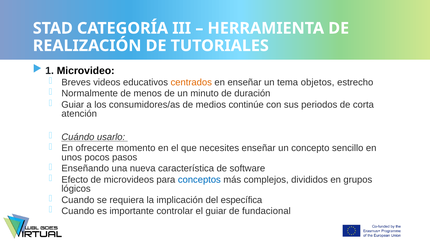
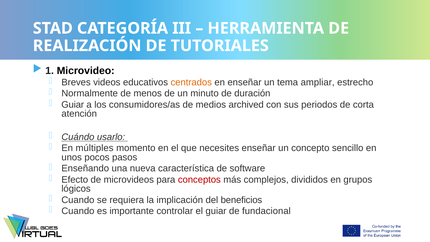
objetos: objetos -> ampliar (318, 82)
continúe: continúe -> archived (246, 105)
ofrecerte: ofrecerte -> múltiples (95, 148)
conceptos colour: blue -> red (199, 180)
específica: específica -> beneficios (241, 200)
